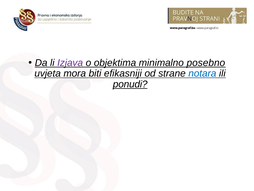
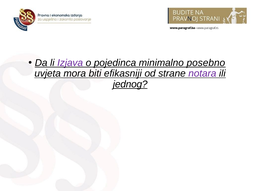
objektima: objektima -> pojedinca (115, 63)
notara colour: blue -> purple (202, 73)
ponudi: ponudi -> jednog (130, 84)
